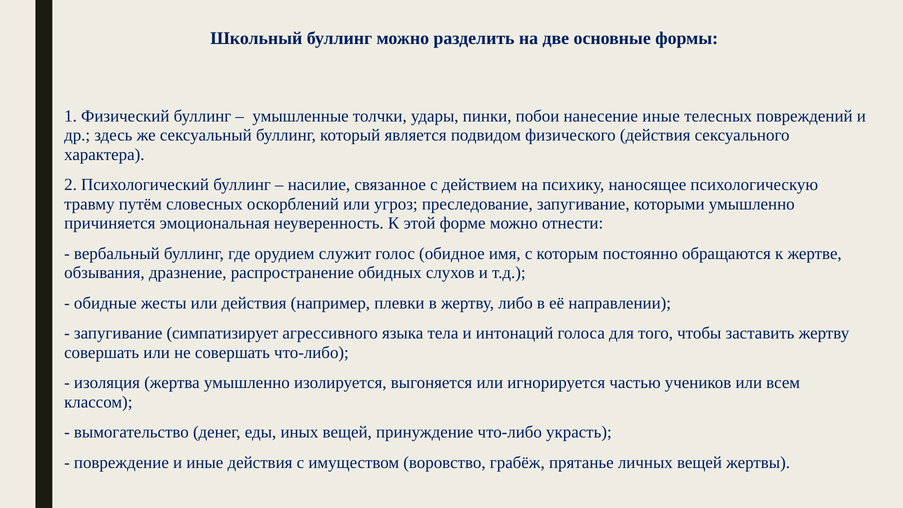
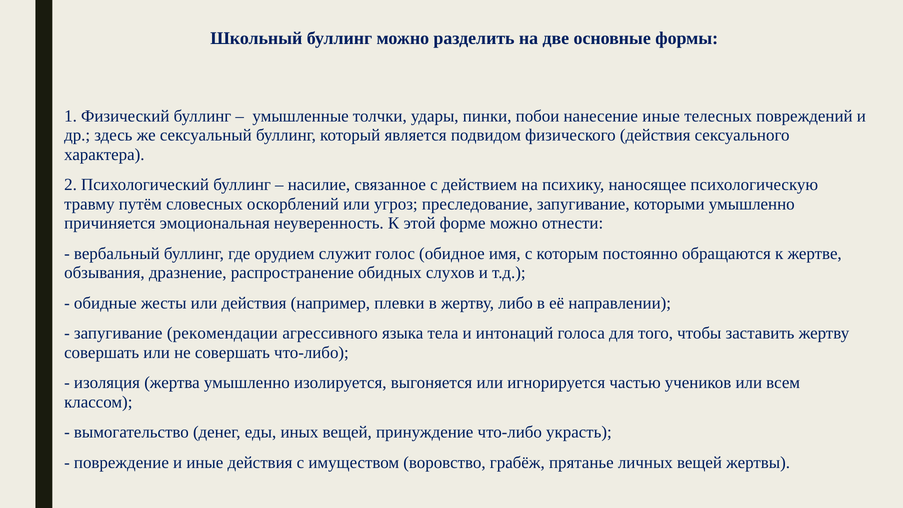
симпатизирует: симпатизирует -> рекомендации (222, 333)
